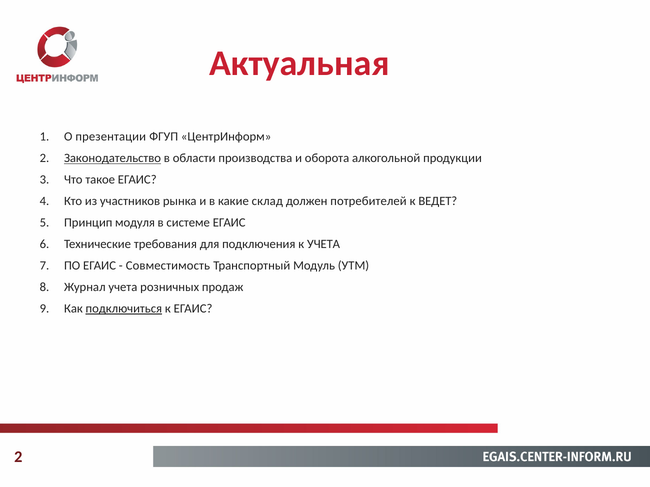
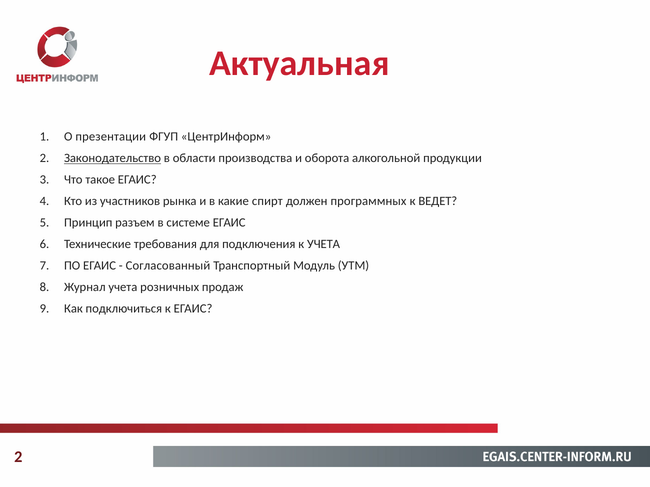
склад: склад -> спирт (267, 201)
потребителей: потребителей -> программных (368, 201)
модуля: модуля -> разъем (135, 223)
Совместимость: Совместимость -> Согласованный (168, 266)
подключиться underline: present -> none (124, 309)
